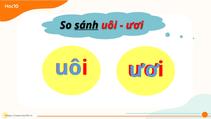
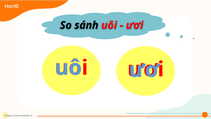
sánh underline: present -> none (86, 25)
